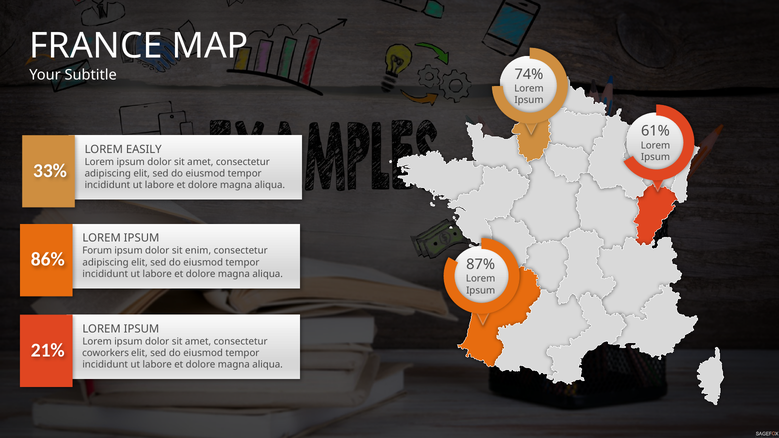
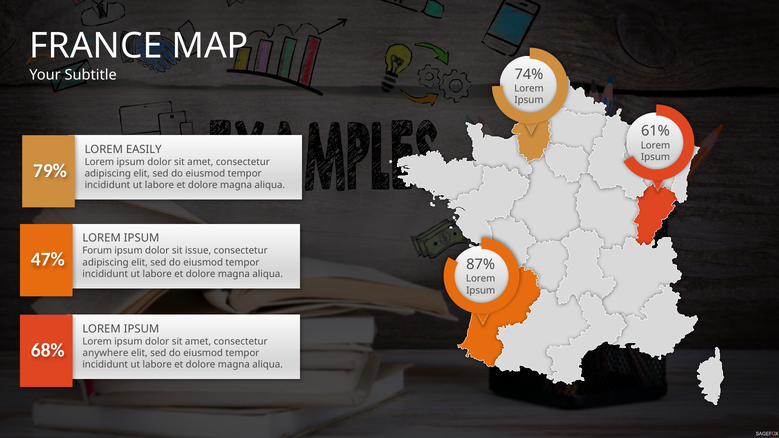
33%: 33% -> 79% (50, 171)
enim: enim -> issue (198, 251)
86%: 86% -> 47% (48, 260)
21%: 21% -> 68% (48, 350)
coworkers: coworkers -> anywhere (105, 353)
